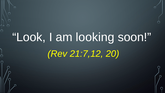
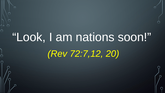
looking: looking -> nations (95, 37)
21:7,12: 21:7,12 -> 72:7,12 (87, 54)
